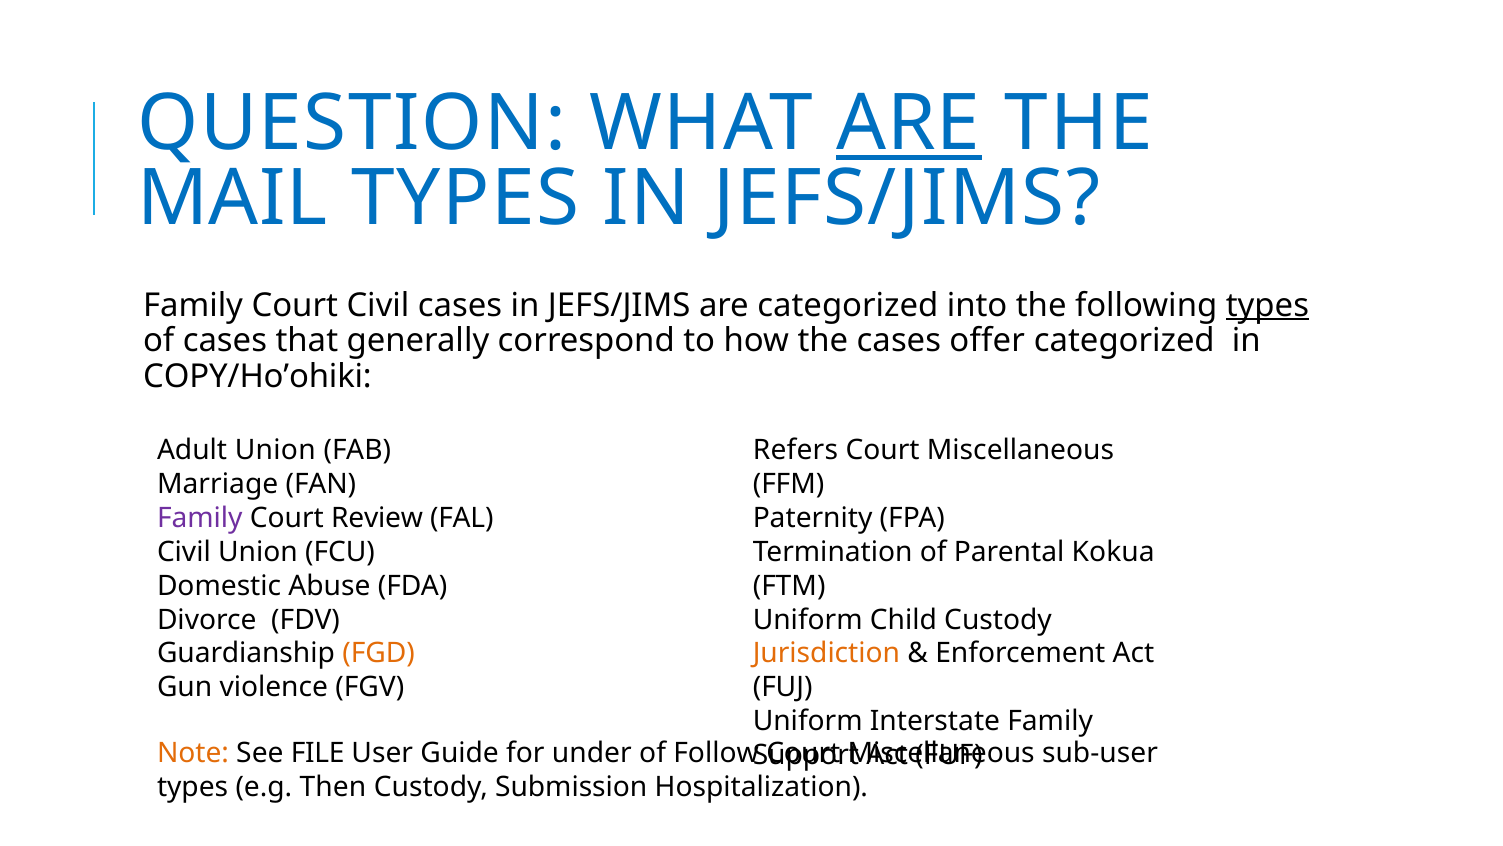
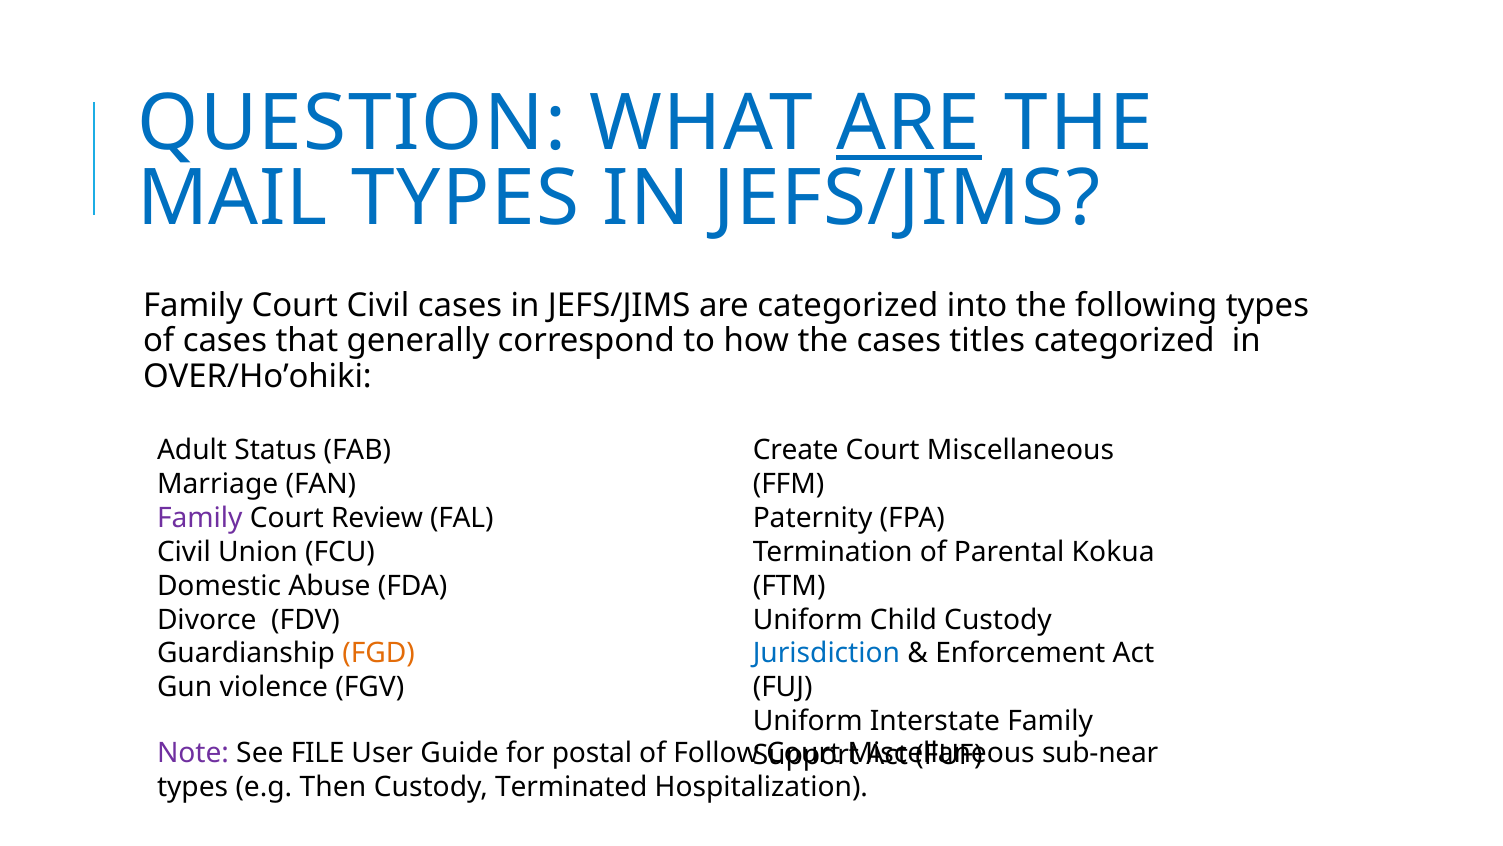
types underline: present -> none (1267, 305)
offer: offer -> titles (987, 341)
COPY/Ho’ohiki: COPY/Ho’ohiki -> OVER/Ho’ohiki (257, 376)
Adult Union: Union -> Status (275, 450)
Refers: Refers -> Create (796, 450)
Jurisdiction colour: orange -> blue (826, 653)
Note colour: orange -> purple (193, 753)
under: under -> postal (592, 753)
sub-user: sub-user -> sub-near (1100, 753)
Submission: Submission -> Terminated (571, 787)
